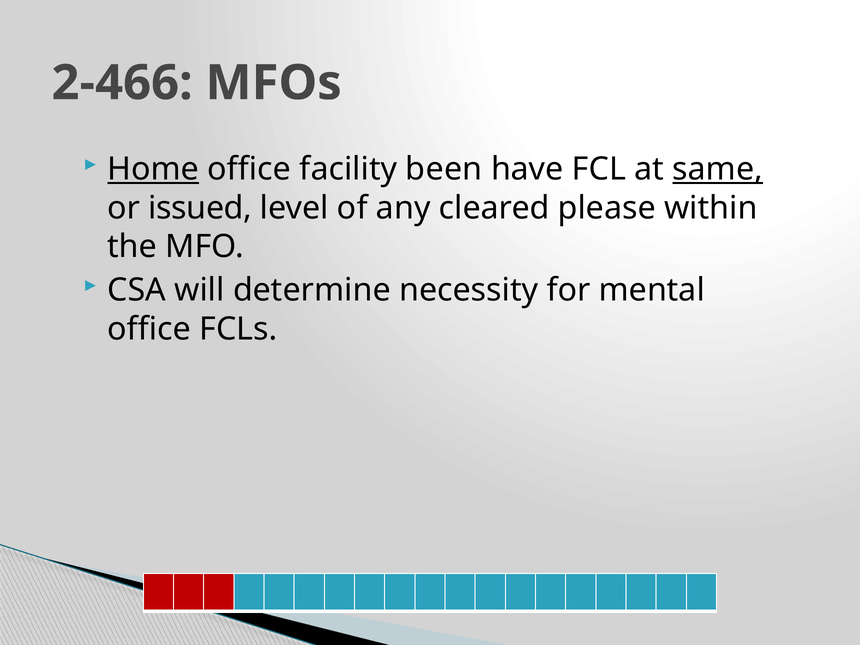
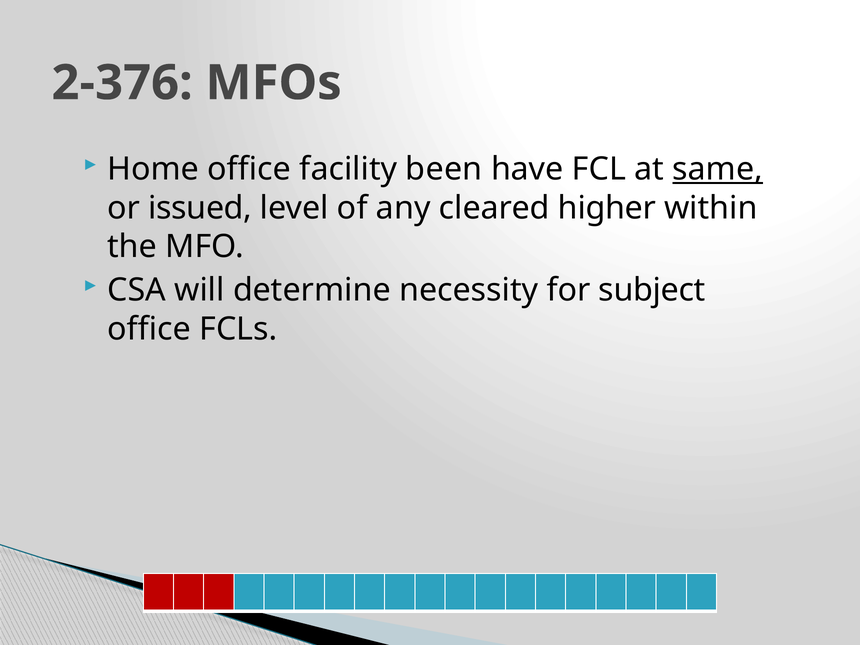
2-466: 2-466 -> 2-376 (122, 83)
Home underline: present -> none (153, 169)
please: please -> higher (607, 208)
mental: mental -> subject (652, 290)
